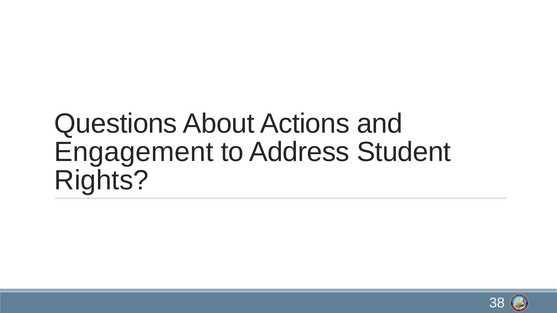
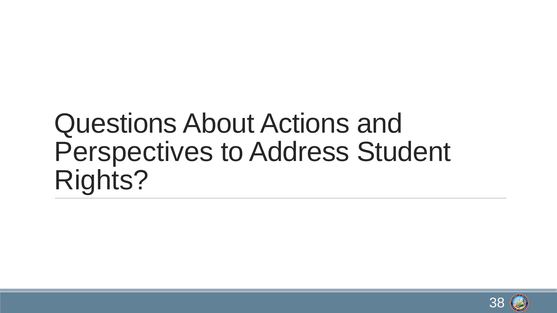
Engagement: Engagement -> Perspectives (134, 152)
